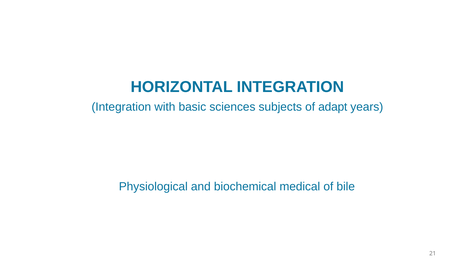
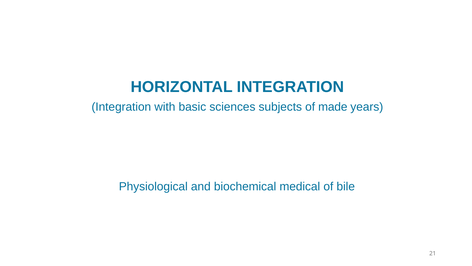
adapt: adapt -> made (333, 107)
